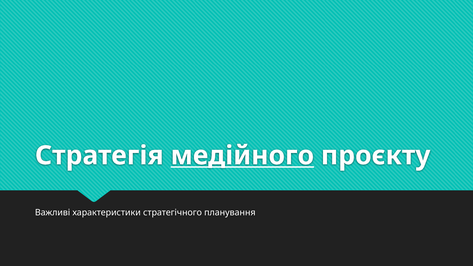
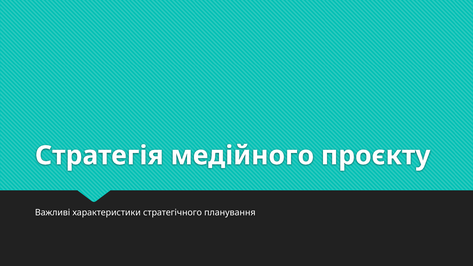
медійного underline: present -> none (242, 156)
